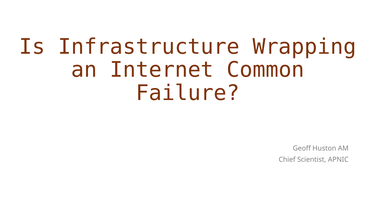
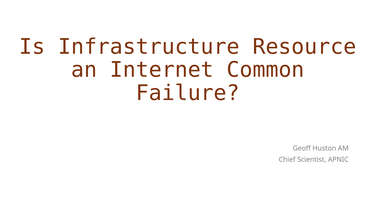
Wrapping: Wrapping -> Resource (304, 47)
